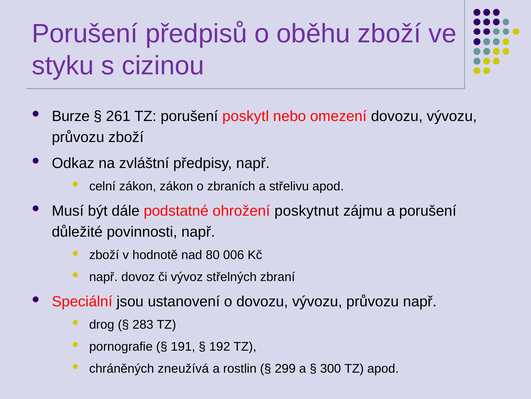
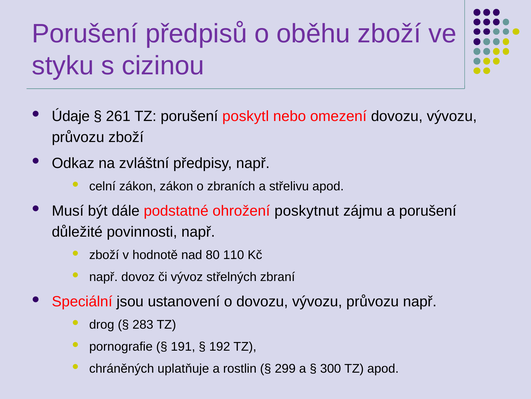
Burze: Burze -> Údaje (71, 116)
006: 006 -> 110 (234, 255)
zneužívá: zneužívá -> uplatňuje (183, 368)
